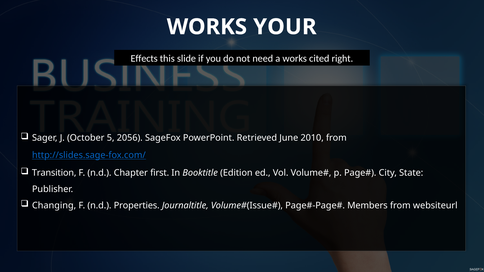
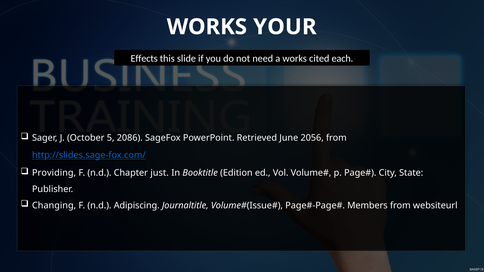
right: right -> each (342, 59)
2056: 2056 -> 2086 (130, 138)
2010: 2010 -> 2056 (312, 138)
Transition: Transition -> Providing (54, 173)
first: first -> just (160, 173)
Properties: Properties -> Adipiscing (137, 206)
